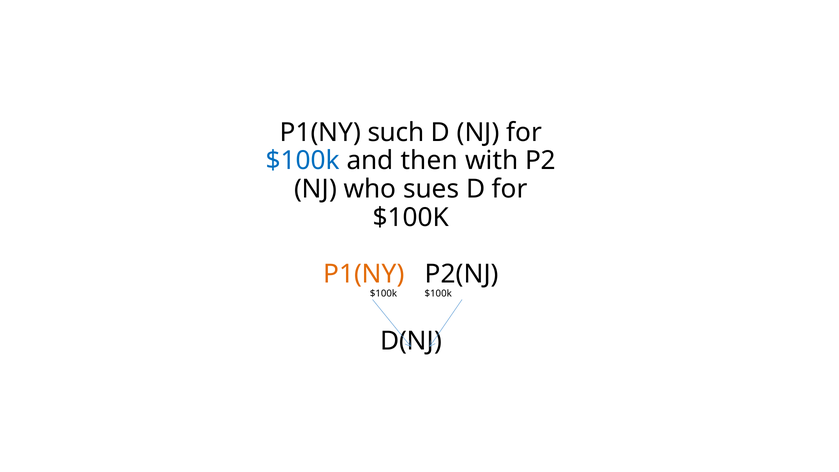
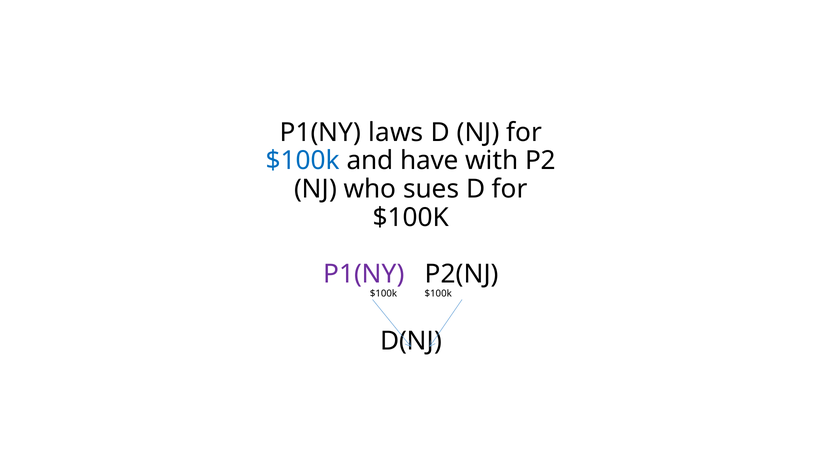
such: such -> laws (396, 132)
then: then -> have (430, 161)
P1(NY colour: orange -> purple (364, 274)
